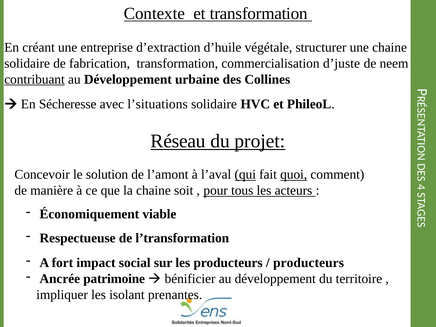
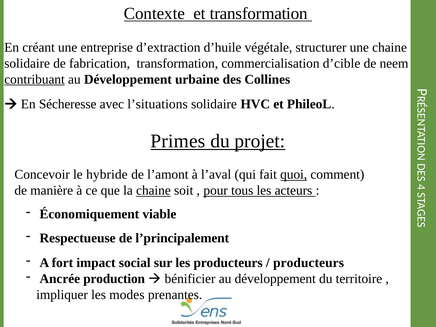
d’juste: d’juste -> d’cible (342, 63)
Réseau: Réseau -> Primes (178, 141)
solution: solution -> hybride (107, 175)
qui underline: present -> none (245, 175)
chaine underline: none -> present (153, 191)
l’transformation: l’transformation -> l’principalement (182, 238)
patrimoine: patrimoine -> production (114, 279)
isolant: isolant -> modes (127, 295)
